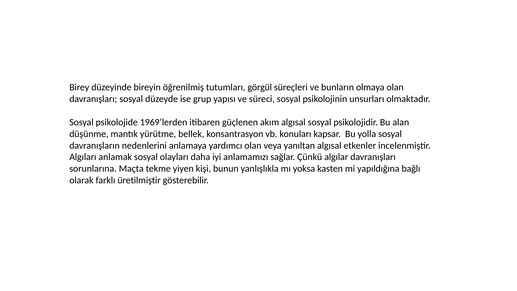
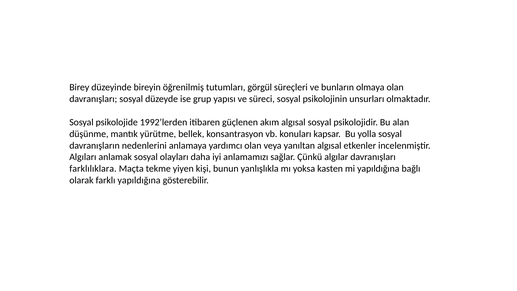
1969’lerden: 1969’lerden -> 1992’lerden (164, 122)
sorunlarına: sorunlarına -> farklılıklara (93, 169)
farklı üretilmiştir: üretilmiştir -> yapıldığına (139, 180)
